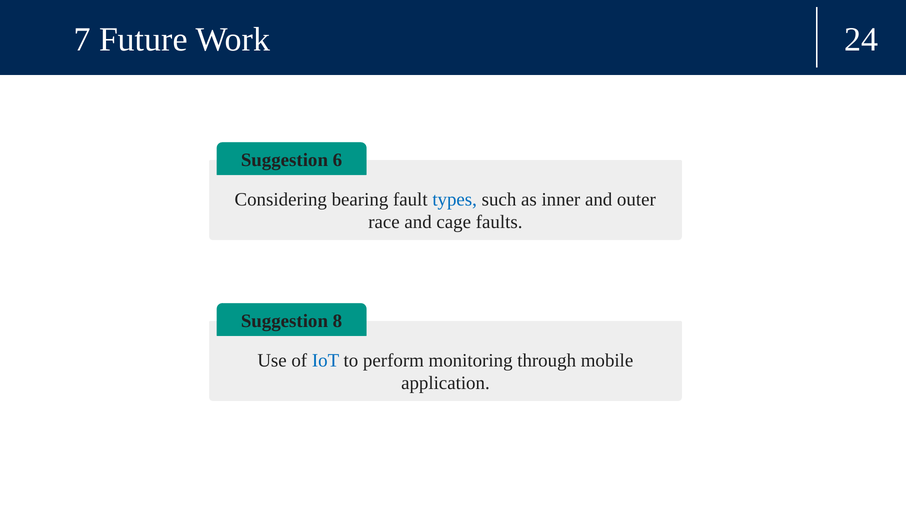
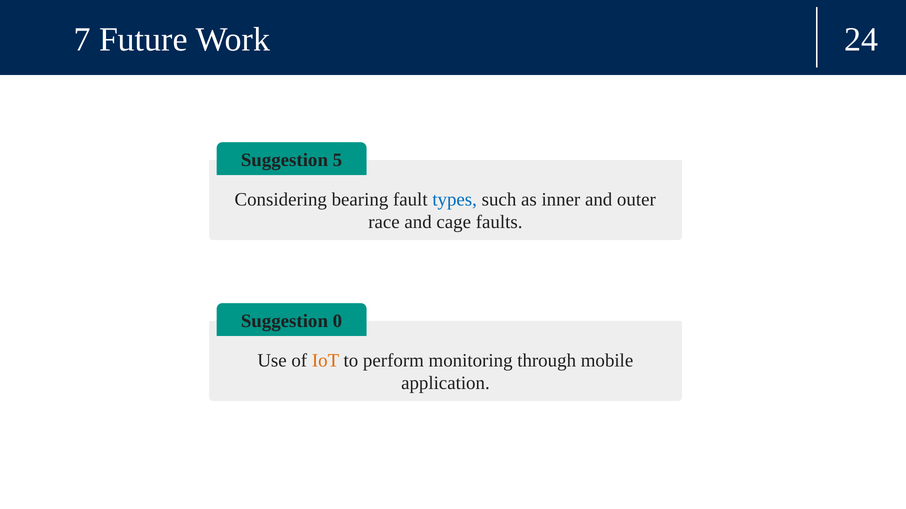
6: 6 -> 5 (337, 160)
8: 8 -> 0 (337, 321)
IoT colour: blue -> orange (326, 361)
